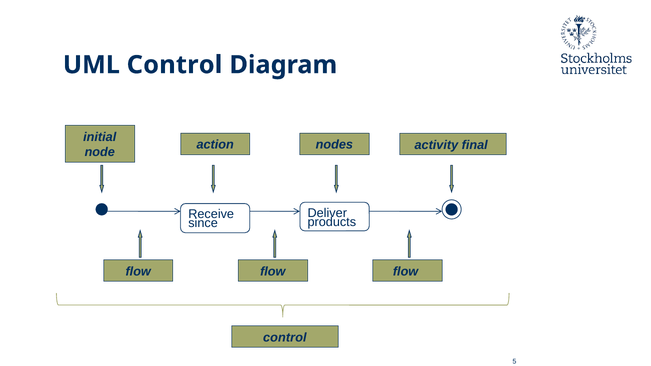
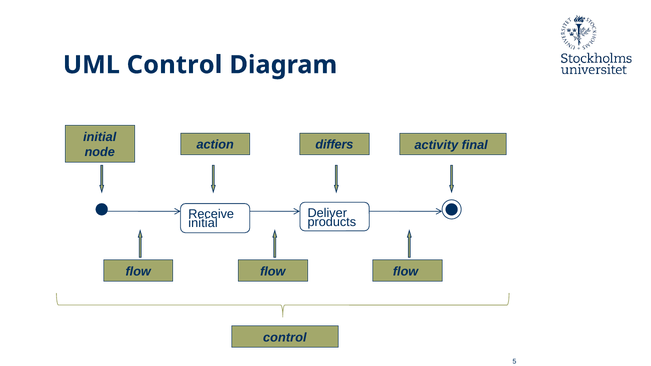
nodes: nodes -> differs (334, 145)
since: since -> initial (203, 223)
